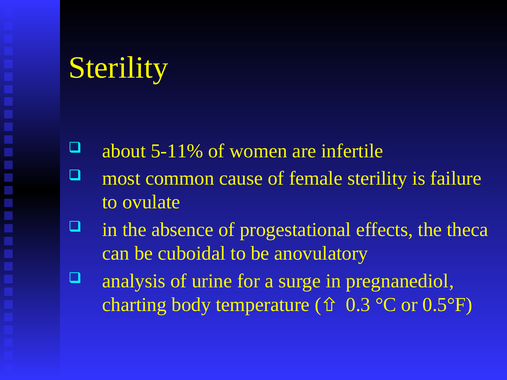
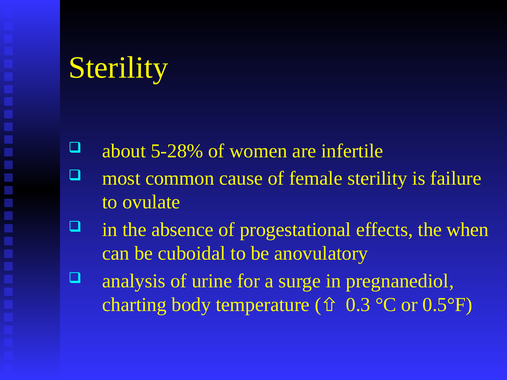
5-11%: 5-11% -> 5-28% (177, 151)
theca: theca -> when (468, 230)
